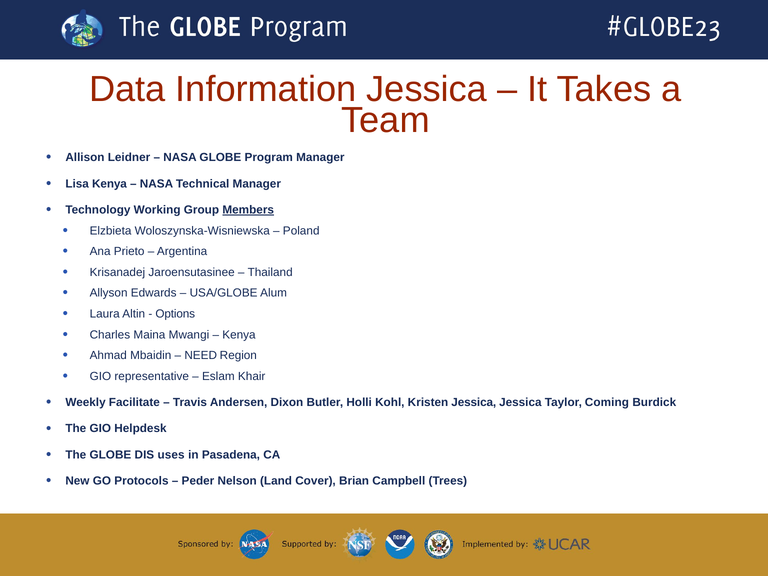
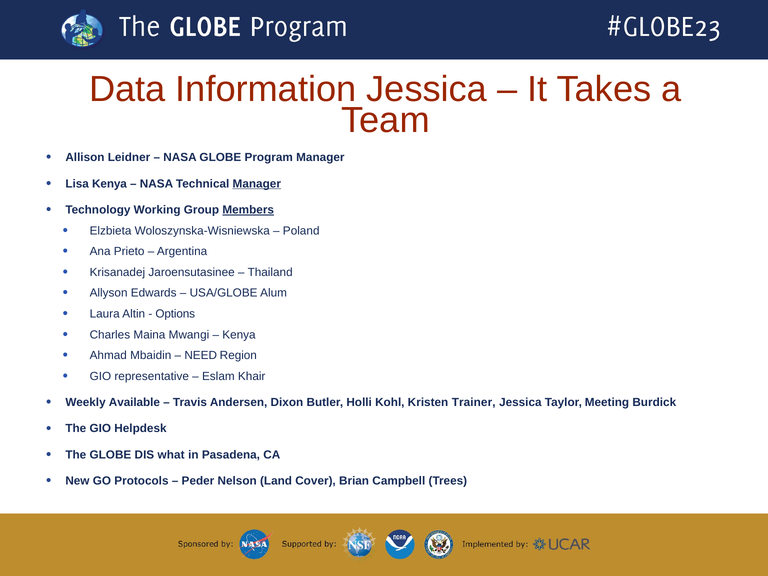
Manager underline: none -> present (257, 184)
Facilitate: Facilitate -> Available (134, 402)
Kristen Jessica: Jessica -> Trainer (474, 402)
Coming: Coming -> Meeting (607, 402)
uses: uses -> what (171, 455)
